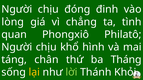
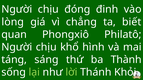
tình: tình -> biết (132, 22)
chân: chân -> sáng (46, 60)
Tháng: Tháng -> Thành (126, 60)
lại colour: yellow -> light green (34, 73)
